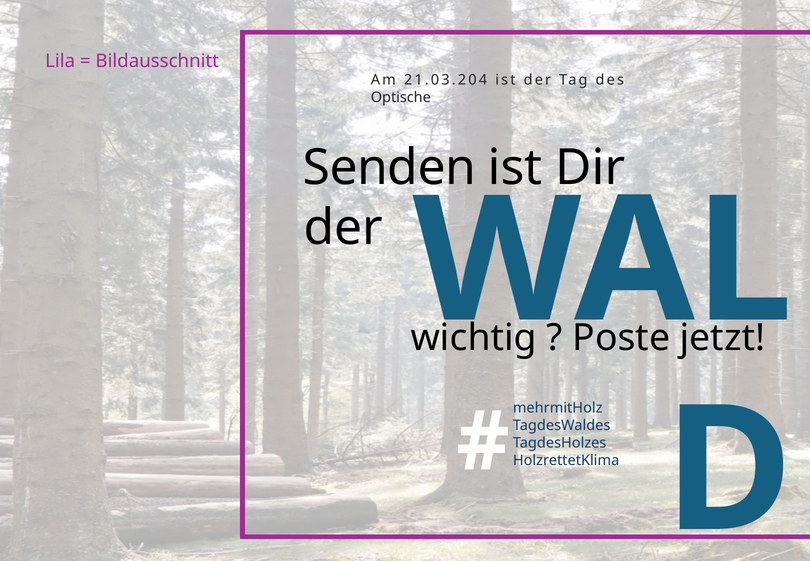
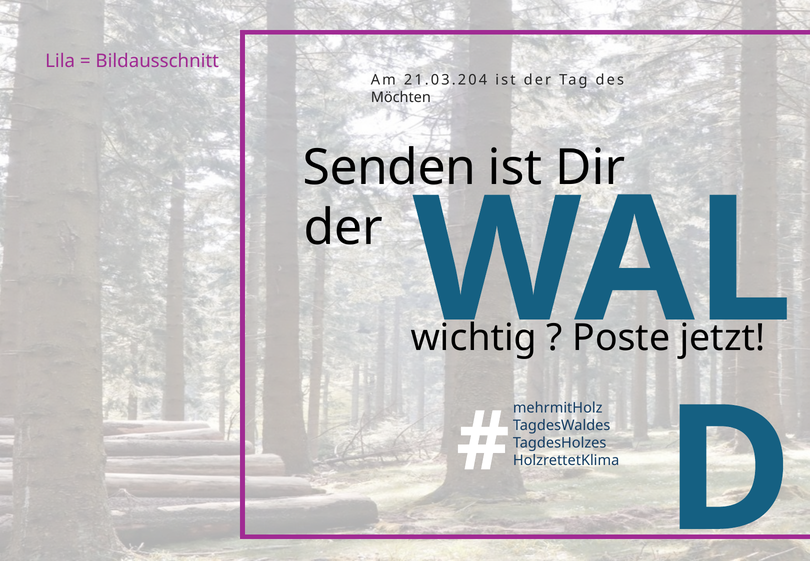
Optische: Optische -> Möchten (401, 97)
